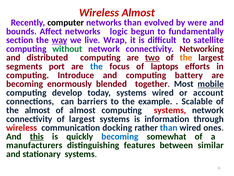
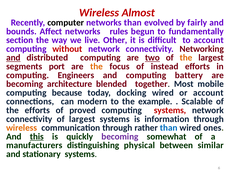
were: were -> fairly (197, 23)
logic: logic -> rules (119, 31)
way underline: present -> none (60, 40)
Wrap: Wrap -> Other (115, 40)
to satellite: satellite -> account (209, 40)
without colour: green -> red (67, 49)
and underline: none -> present (13, 57)
the colour: blue -> orange (97, 66)
laptops: laptops -> instead (165, 66)
Introduce: Introduce -> Engineers (76, 75)
enormously: enormously -> architecture (70, 84)
mobile underline: present -> none (211, 84)
develop: develop -> because (67, 92)
today systems: systems -> docking (131, 92)
barriers: barriers -> modern (92, 101)
the almost: almost -> efforts (37, 110)
of almost: almost -> proved (83, 110)
wireless colour: red -> orange (22, 127)
communication docking: docking -> through (117, 127)
becoming colour: blue -> purple (120, 136)
features: features -> physical (139, 145)
